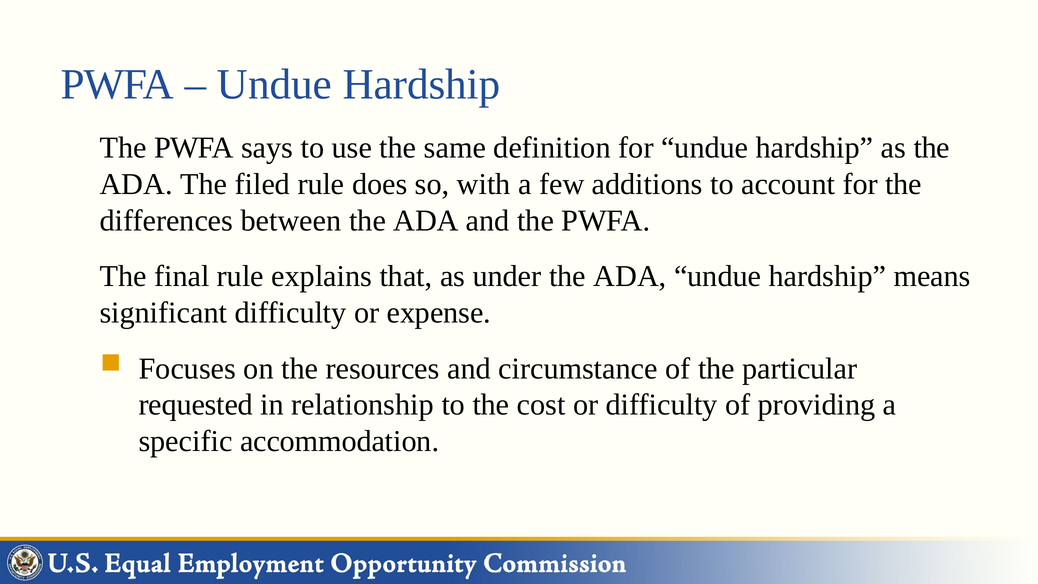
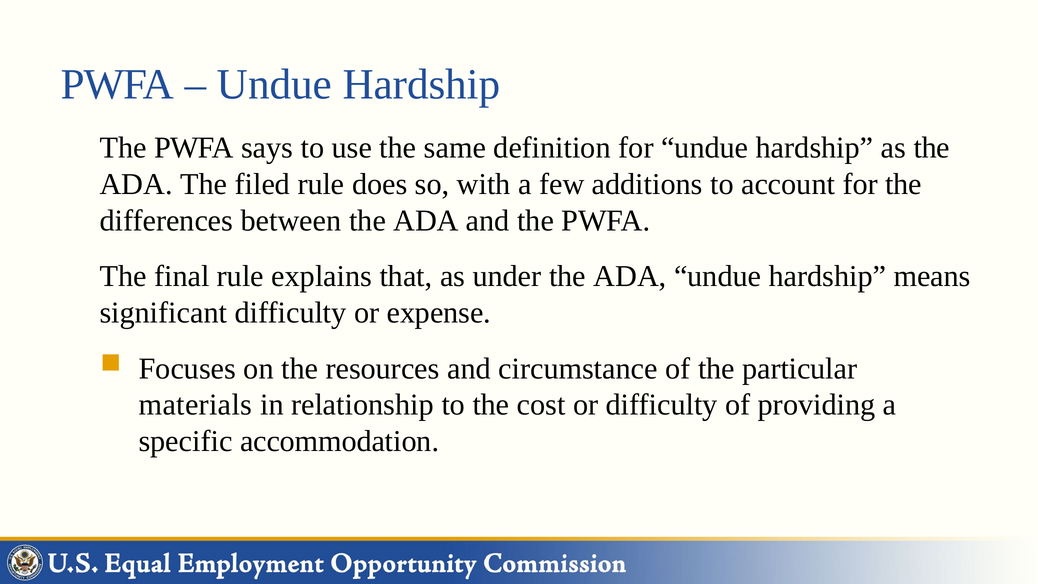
requested: requested -> materials (195, 405)
